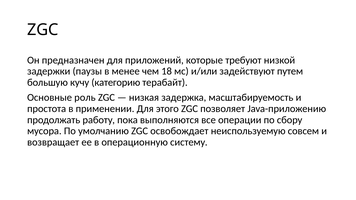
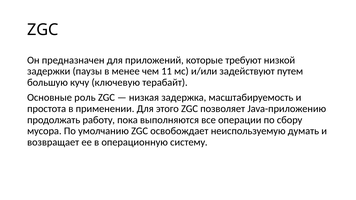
18: 18 -> 11 (167, 71)
категорию: категорию -> ключевую (116, 83)
совсем: совсем -> думать (303, 131)
